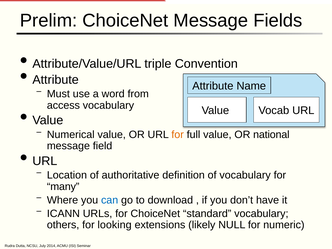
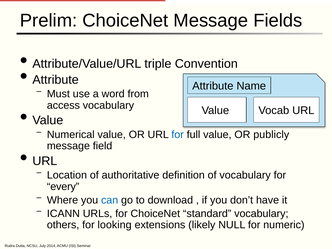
for colour: orange -> blue (178, 135)
national: national -> publicly (271, 135)
many: many -> every (63, 187)
